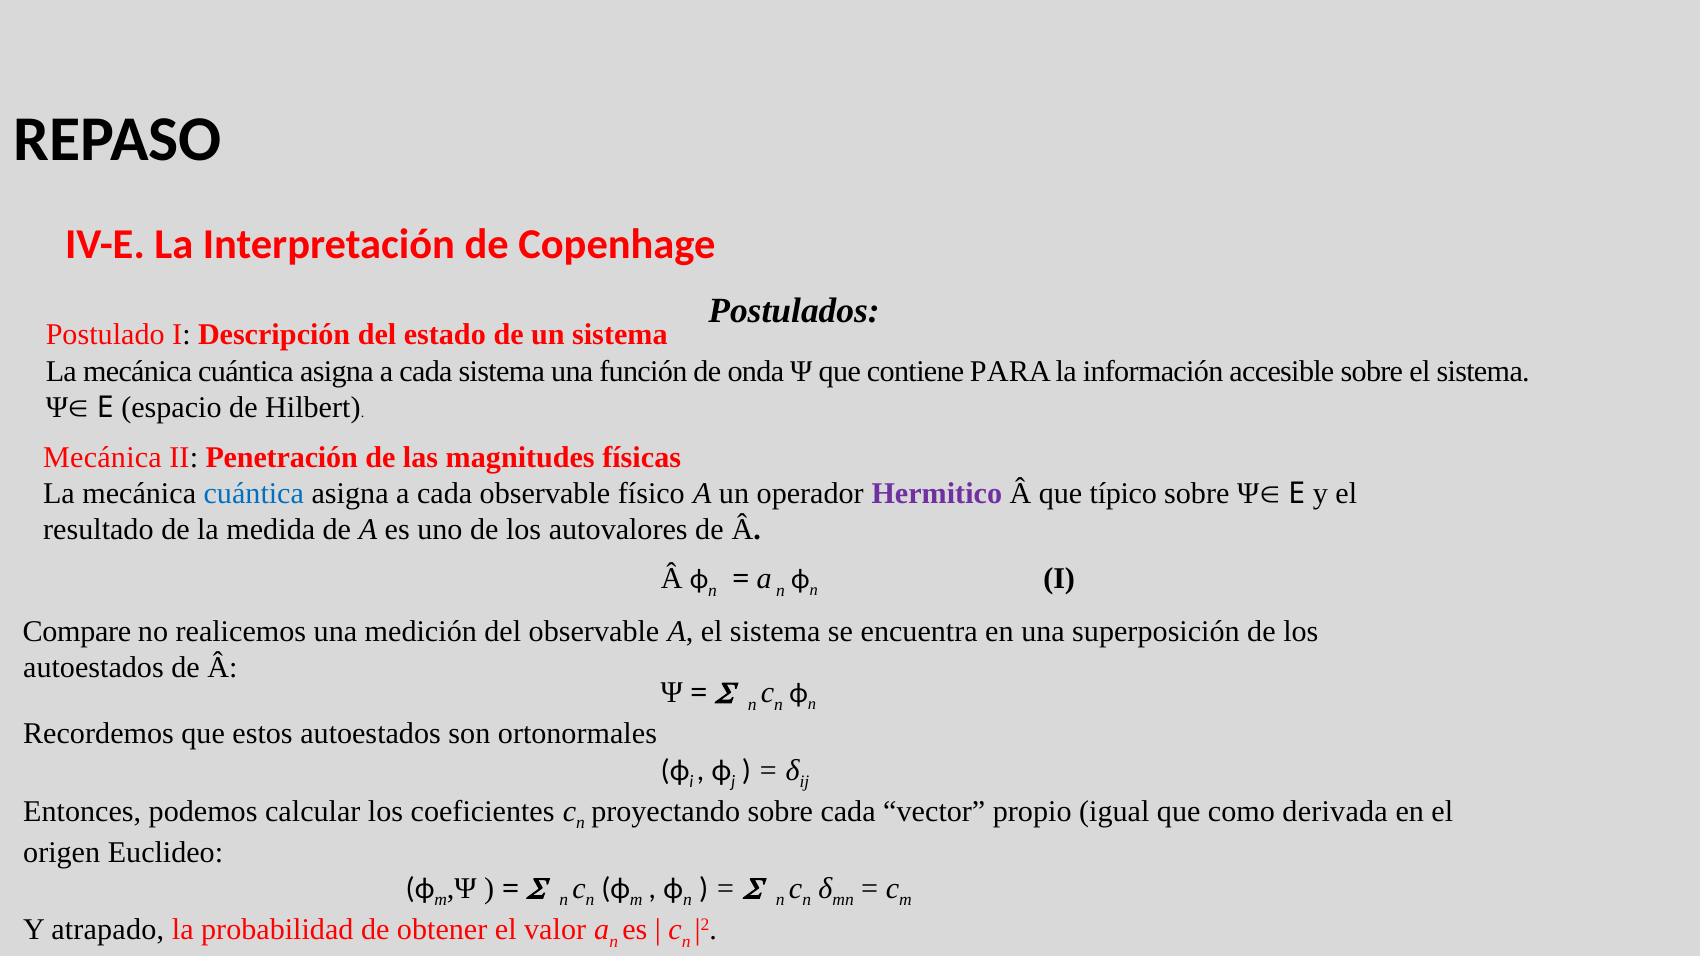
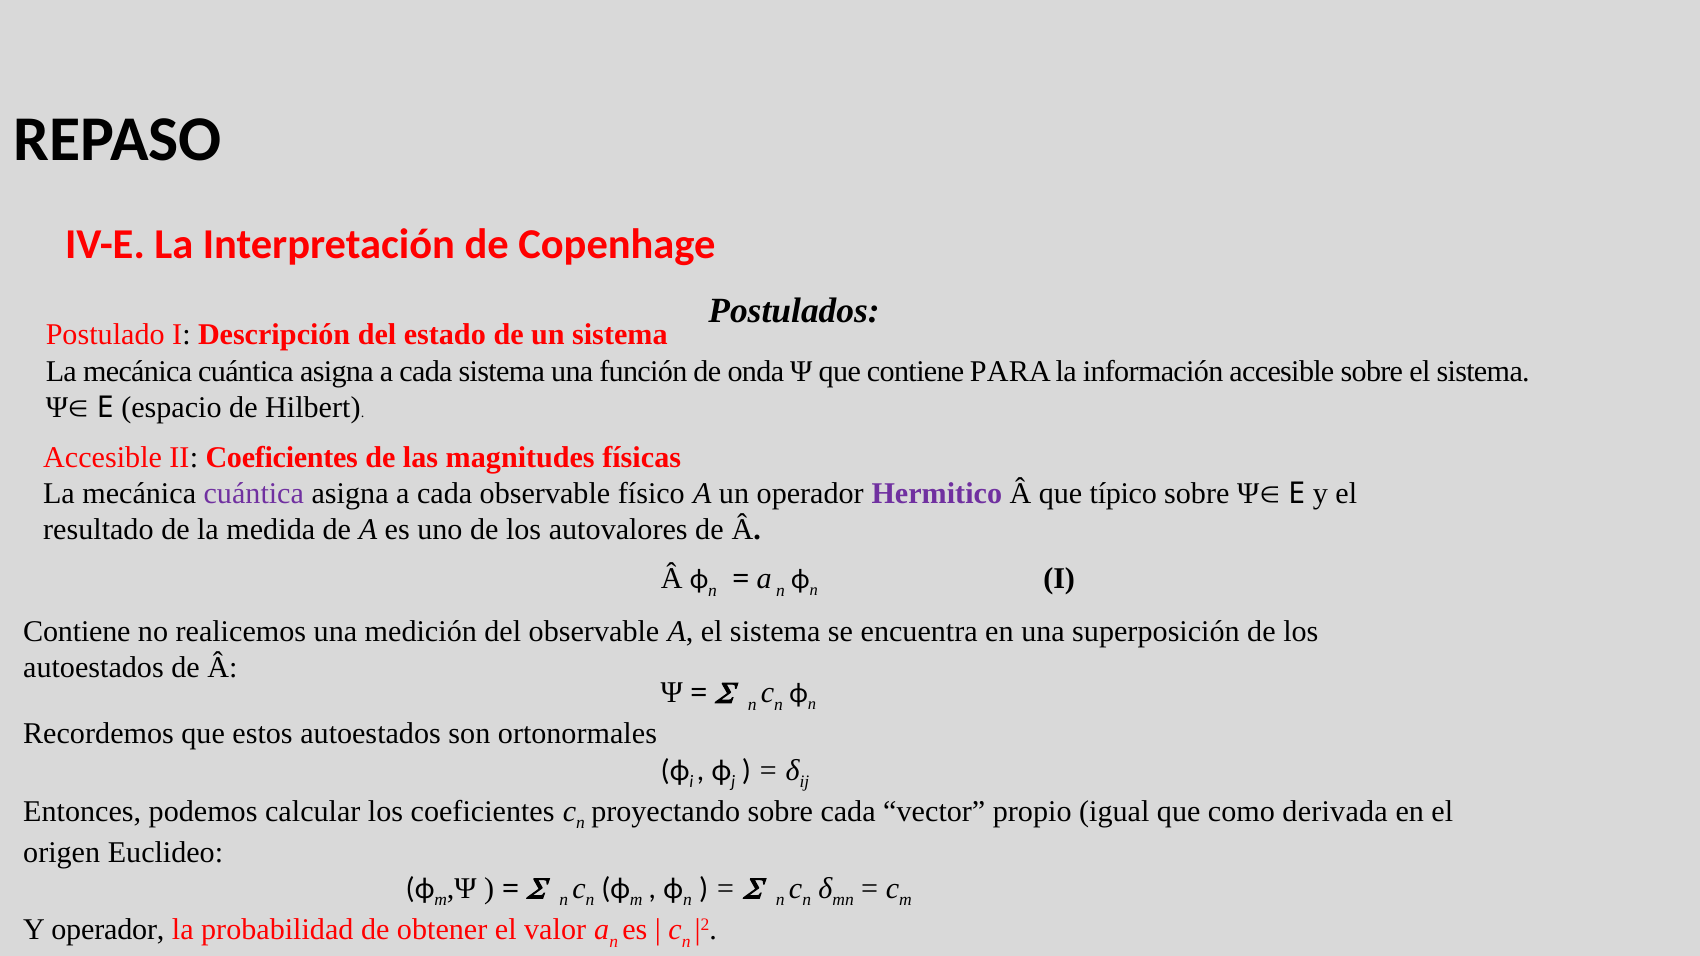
Mecánica: Mecánica -> Accesible (103, 457)
II Penetración: Penetración -> Coeficientes (282, 457)
cuántica colour: blue -> purple (254, 493)
Compare: Compare -> Contiene (77, 632)
Y atrapado: atrapado -> operador (108, 930)
